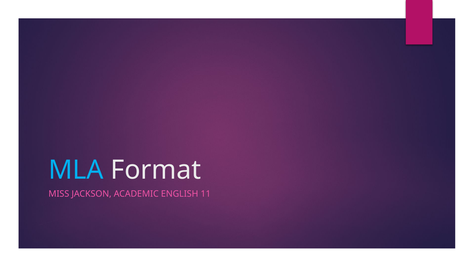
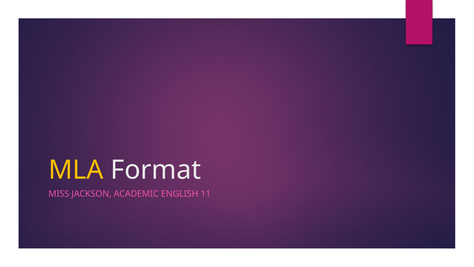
MLA colour: light blue -> yellow (76, 170)
